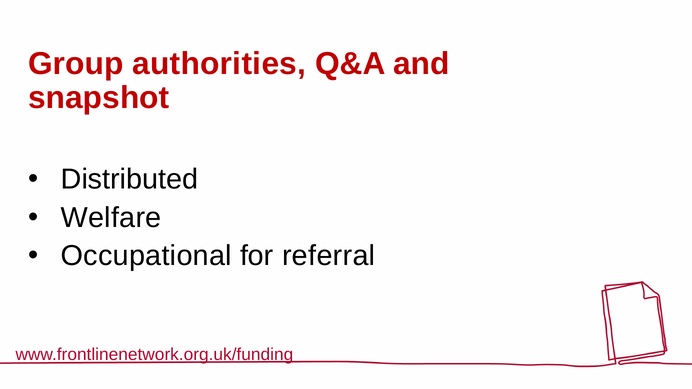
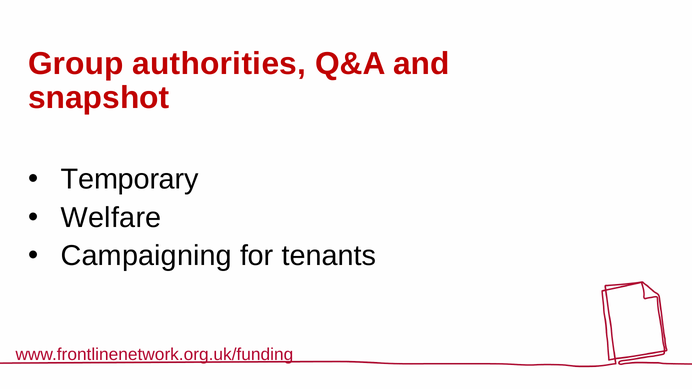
Distributed: Distributed -> Temporary (130, 179)
Occupational: Occupational -> Campaigning (146, 256)
referral: referral -> tenants (329, 256)
